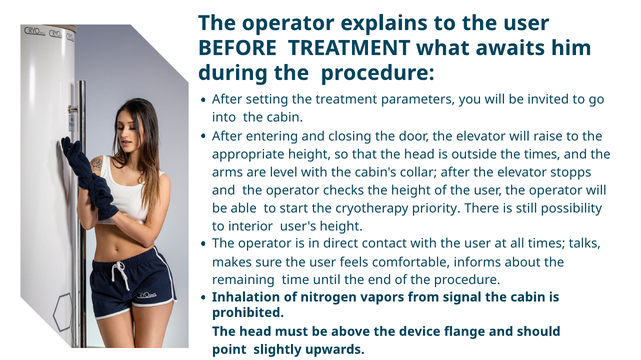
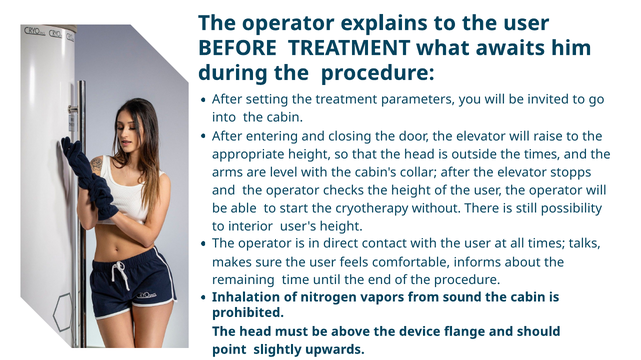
priority: priority -> without (436, 209)
signal: signal -> sound (462, 298)
